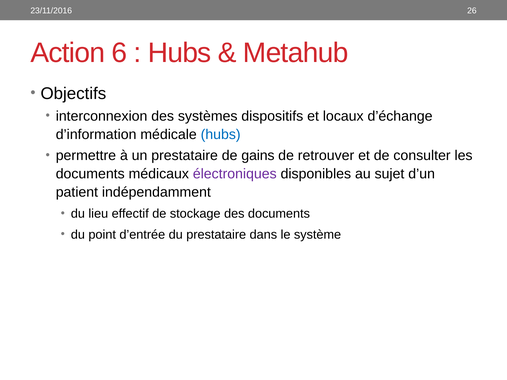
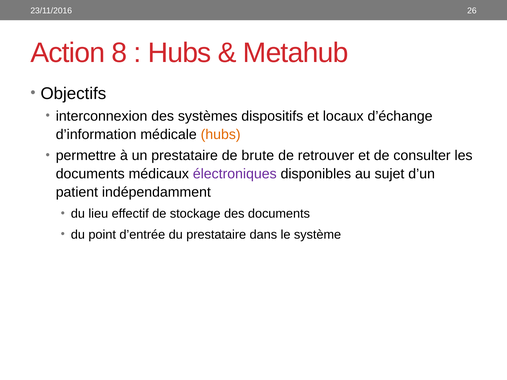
6: 6 -> 8 (119, 53)
hubs colour: blue -> orange (221, 135)
gains: gains -> brute (258, 156)
